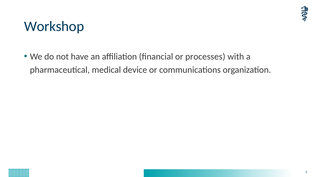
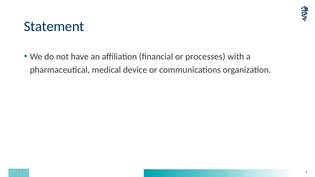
Workshop: Workshop -> Statement (54, 26)
